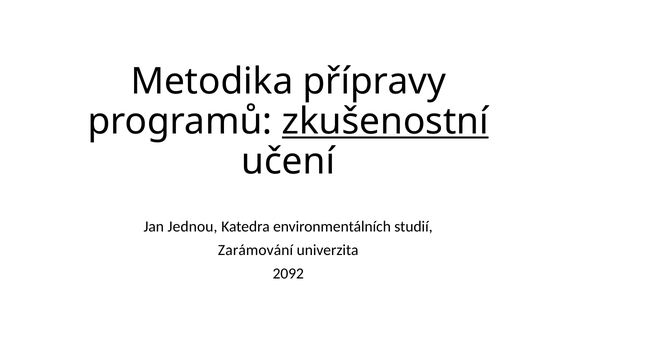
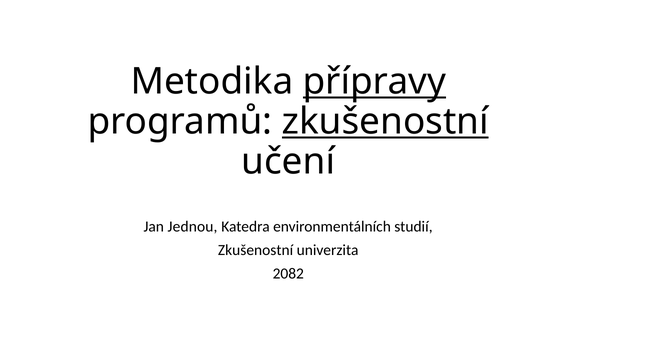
přípravy underline: none -> present (374, 82)
Zarámování: Zarámování -> Zkušenostní (256, 250)
2092: 2092 -> 2082 (288, 273)
